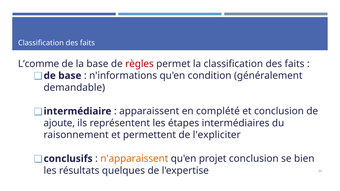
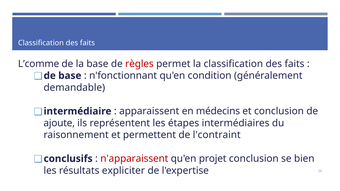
n'informations: n'informations -> n'fonctionnant (123, 76)
complété: complété -> médecins (218, 111)
l'expliciter: l'expliciter -> l'contraint (217, 135)
n'apparaissent colour: orange -> red (134, 159)
quelques: quelques -> expliciter (123, 171)
